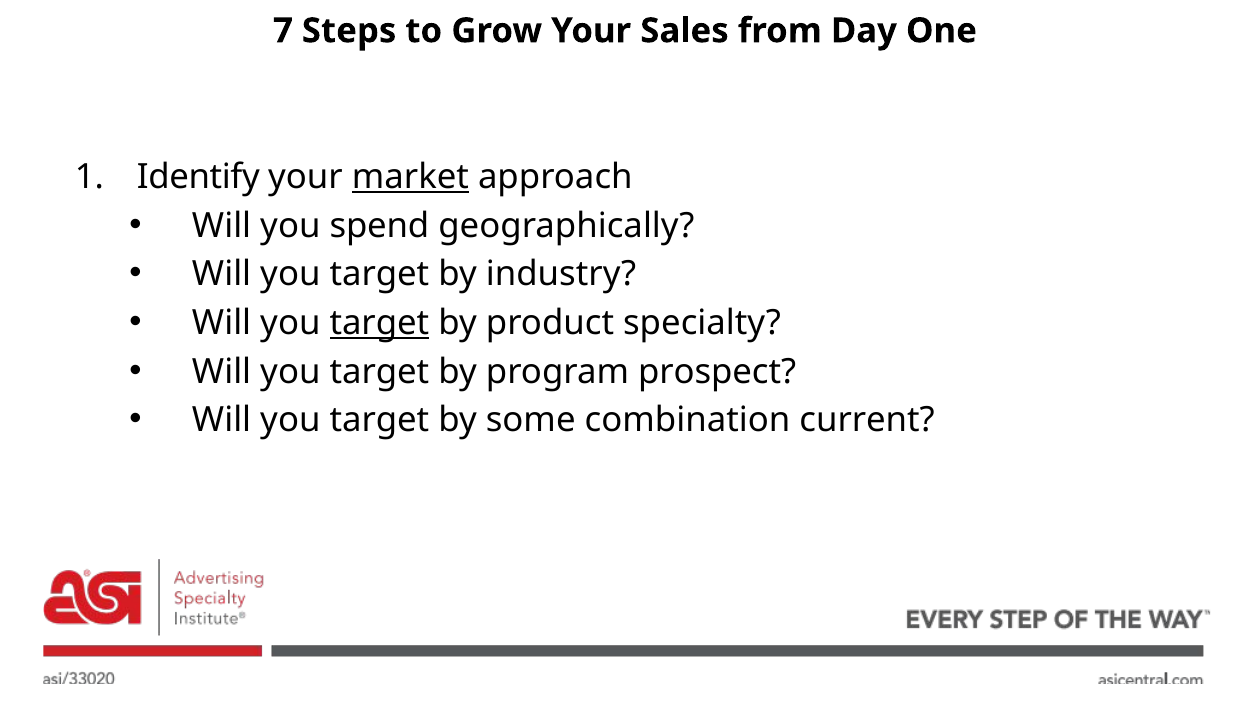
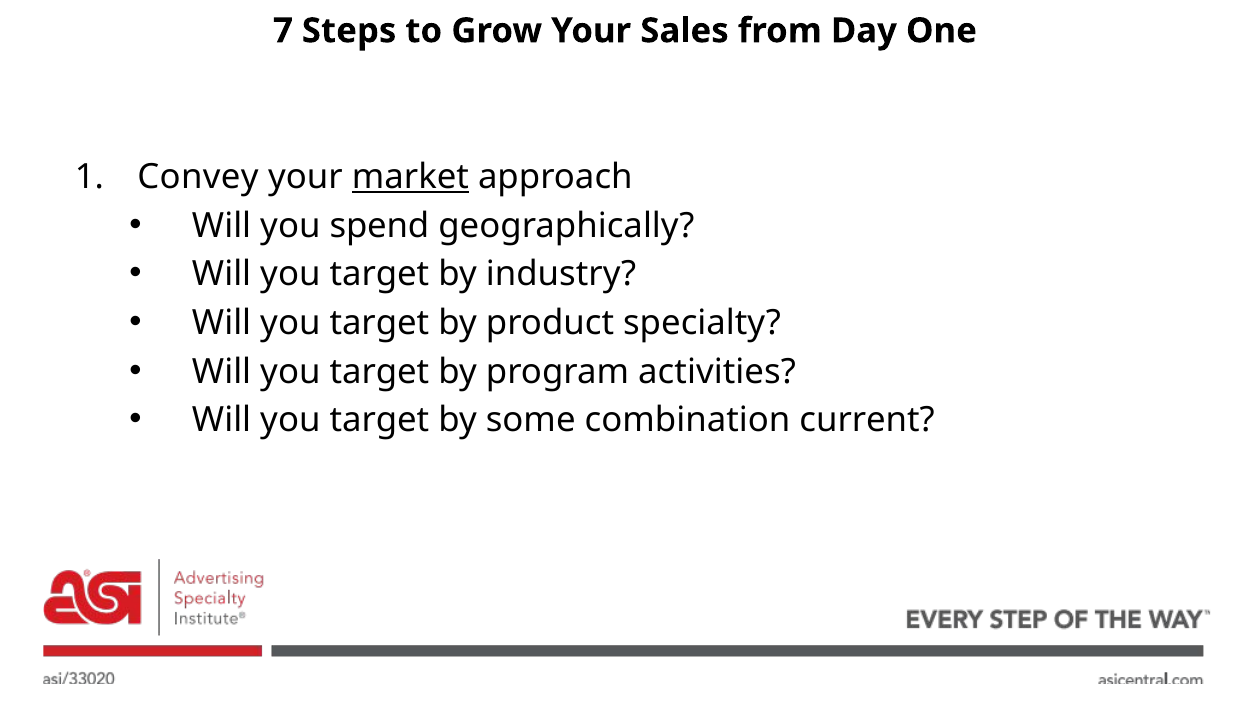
Identify: Identify -> Convey (198, 177)
target underline: present -> none (379, 323)
prospect: prospect -> activities (717, 372)
